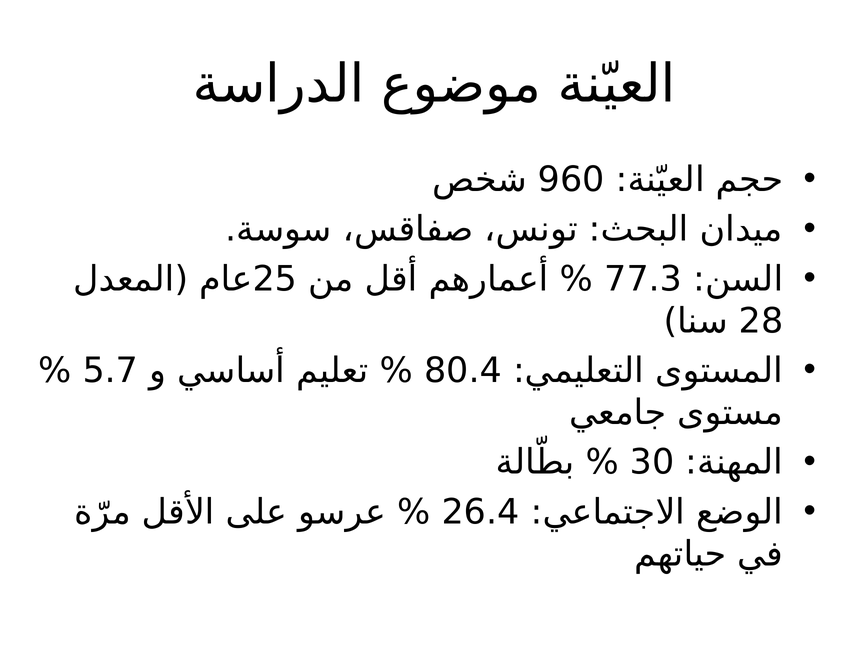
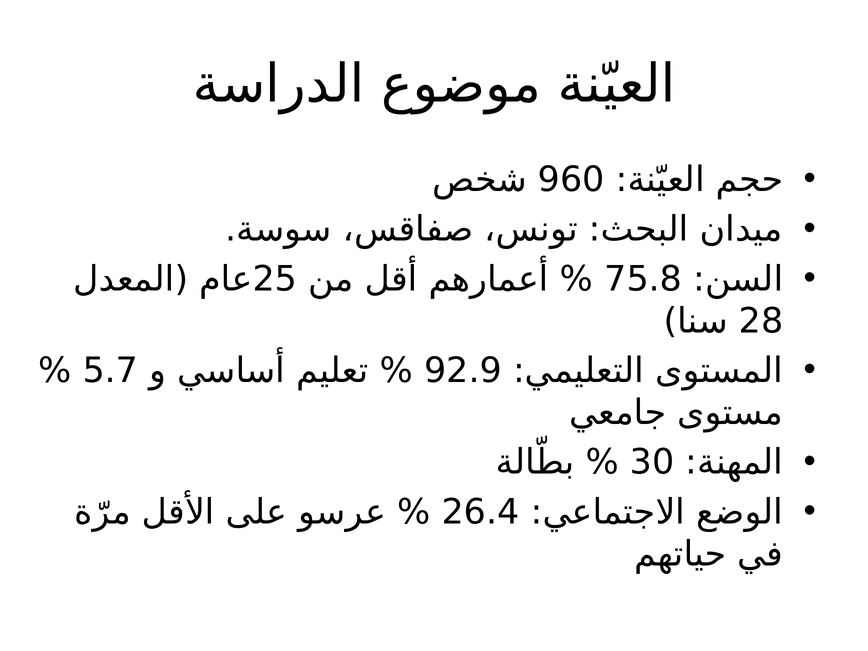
77.3: 77.3 -> 75.8 (643, 279)
80.4: 80.4 -> 92.9 (463, 371)
